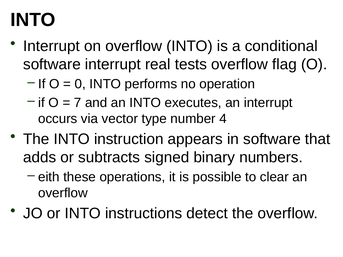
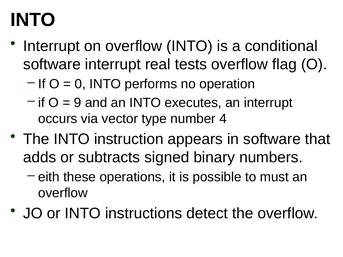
7: 7 -> 9 (78, 103)
clear: clear -> must (274, 177)
